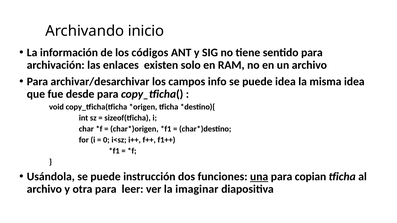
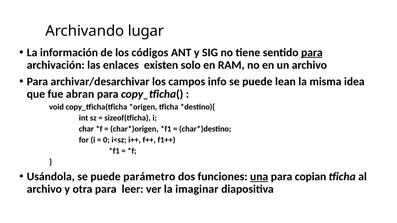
inicio: inicio -> lugar (146, 31)
para underline: none -> present (312, 53)
puede idea: idea -> lean (285, 82)
desde: desde -> abran (80, 94)
instrucción: instrucción -> parámetro (149, 177)
